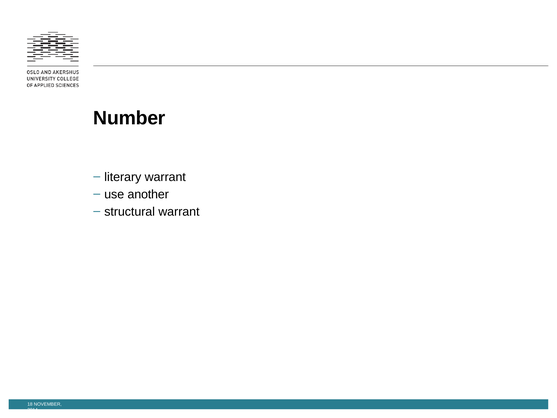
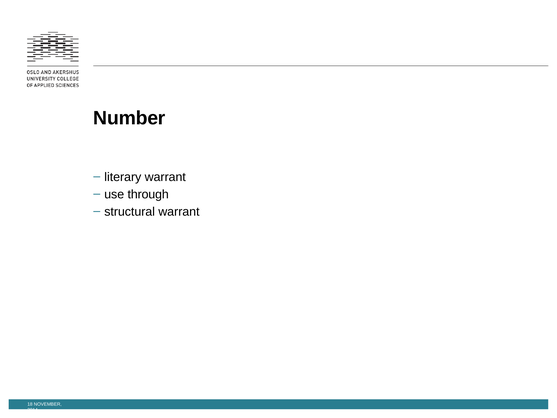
another: another -> through (148, 194)
